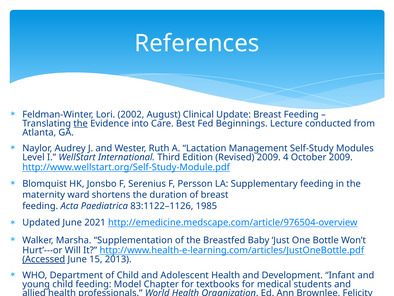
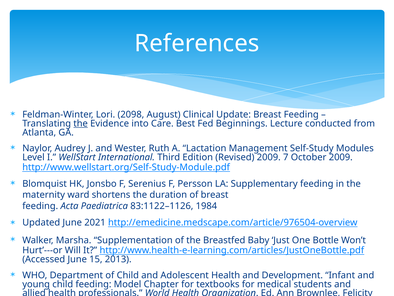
2002: 2002 -> 2098 (131, 114)
4: 4 -> 7 (286, 157)
1985: 1985 -> 1984 (206, 206)
Accessed underline: present -> none (44, 259)
